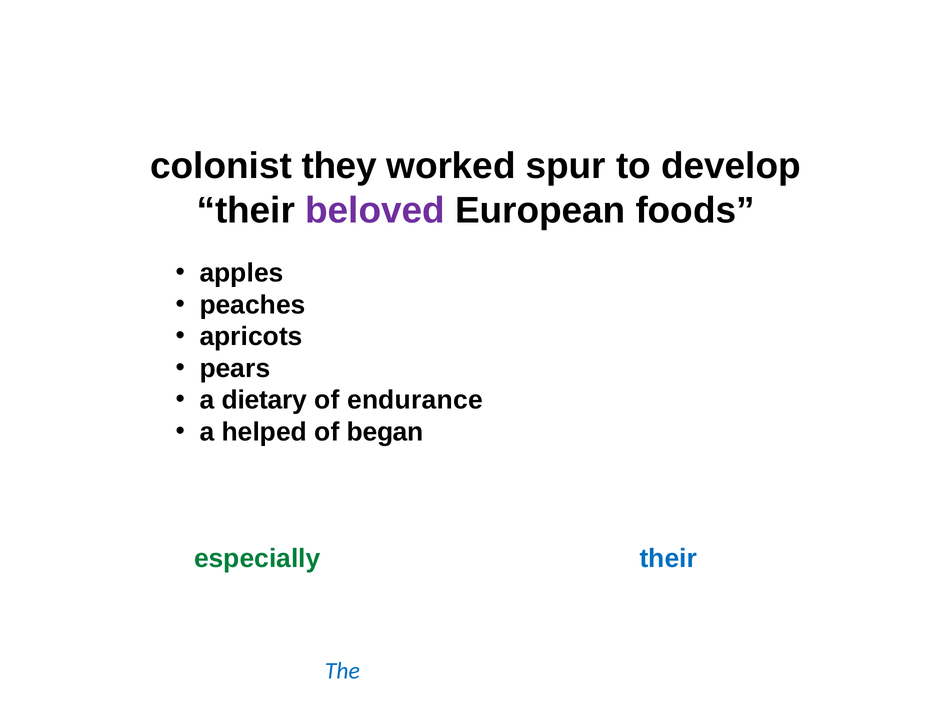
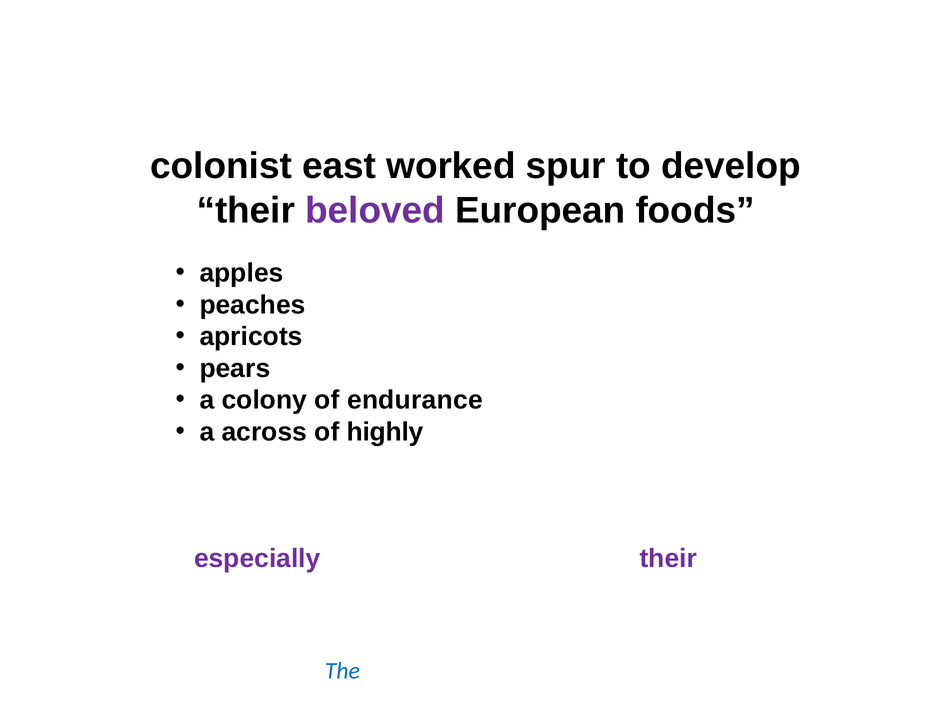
they: they -> east (339, 166)
dietary: dietary -> colony (264, 400)
helped: helped -> across (264, 432)
began: began -> highly (385, 432)
especially colour: green -> purple (257, 559)
their colour: blue -> purple (668, 559)
